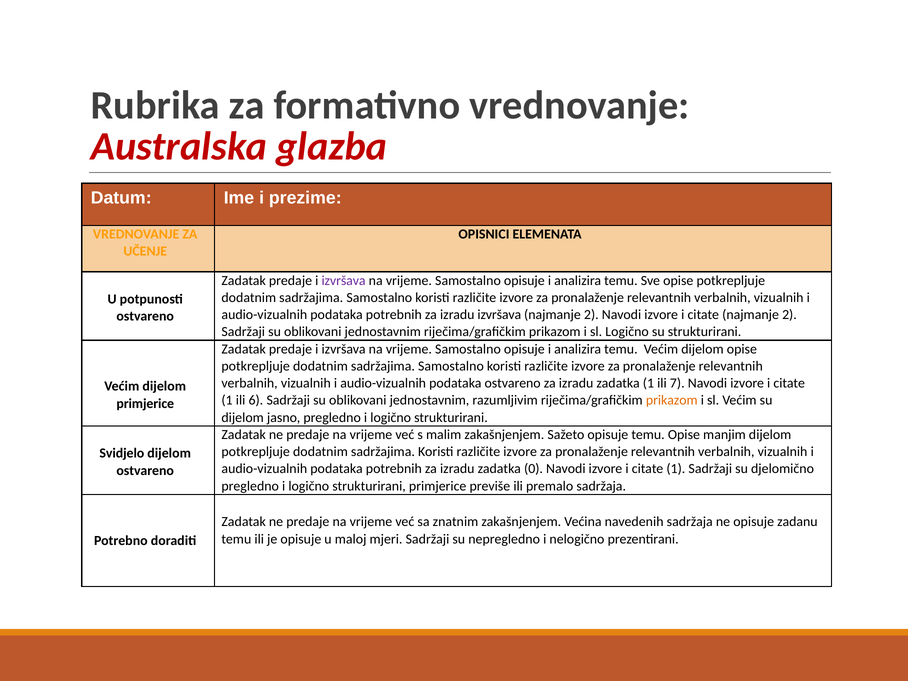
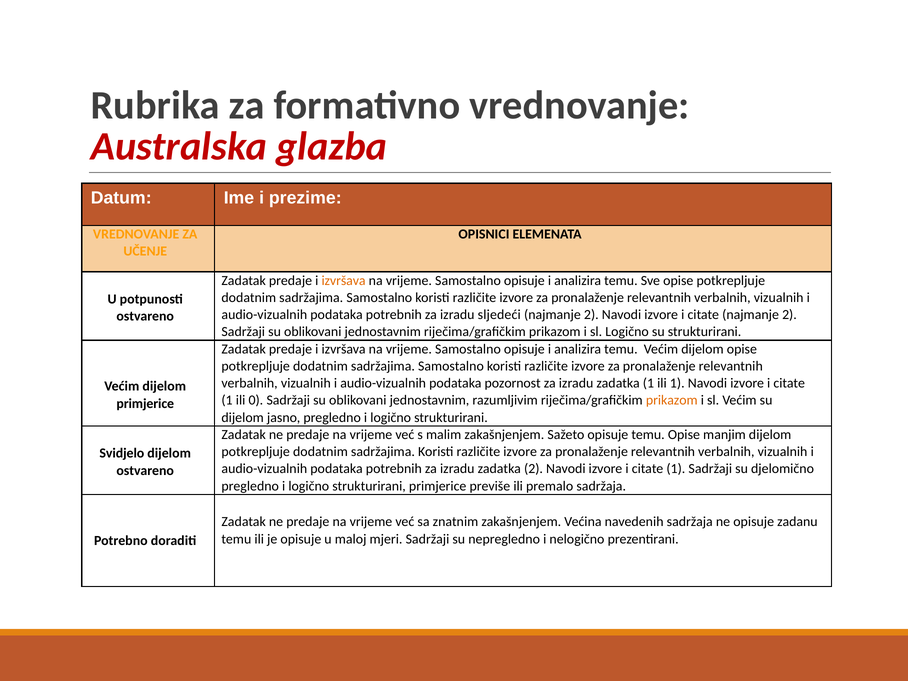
izvršava colour: purple -> orange (344, 280)
izradu izvršava: izvršava -> sljedeći (499, 315)
podataka ostvareno: ostvareno -> pozornost (513, 383)
ili 7: 7 -> 1 (677, 383)
6: 6 -> 0 (256, 400)
zadatka 0: 0 -> 2 (534, 469)
